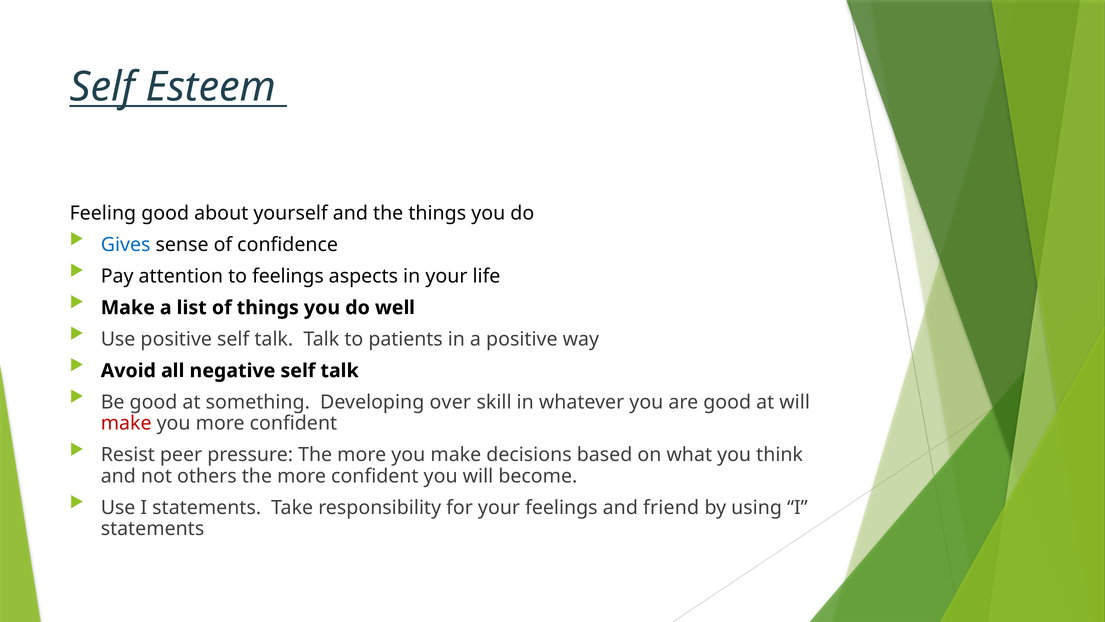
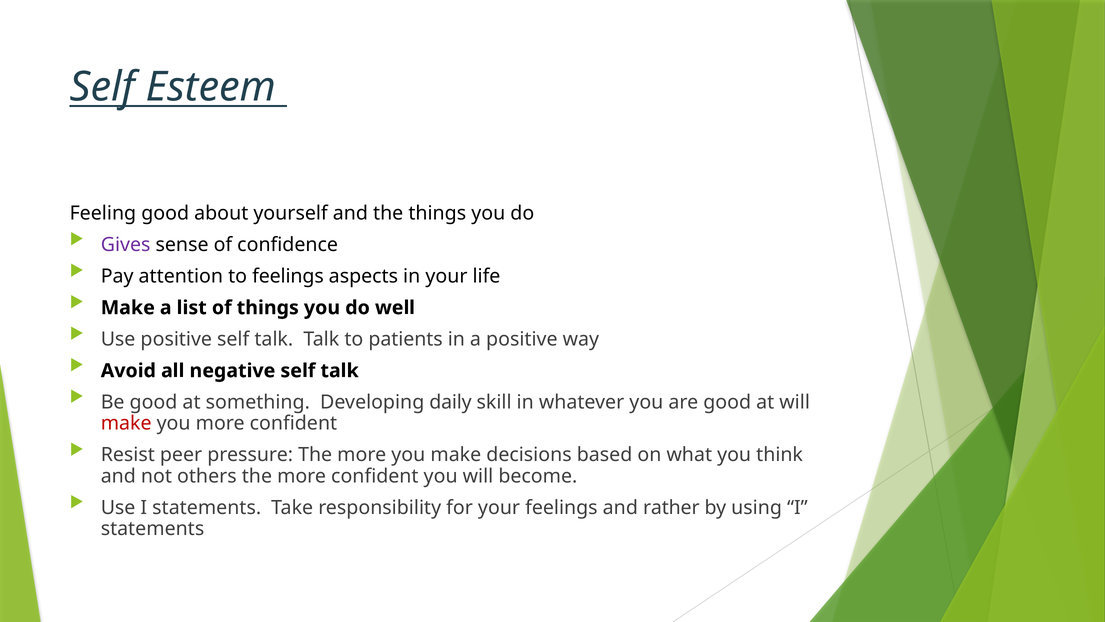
Gives colour: blue -> purple (126, 245)
over: over -> daily (451, 402)
friend: friend -> rather (671, 507)
